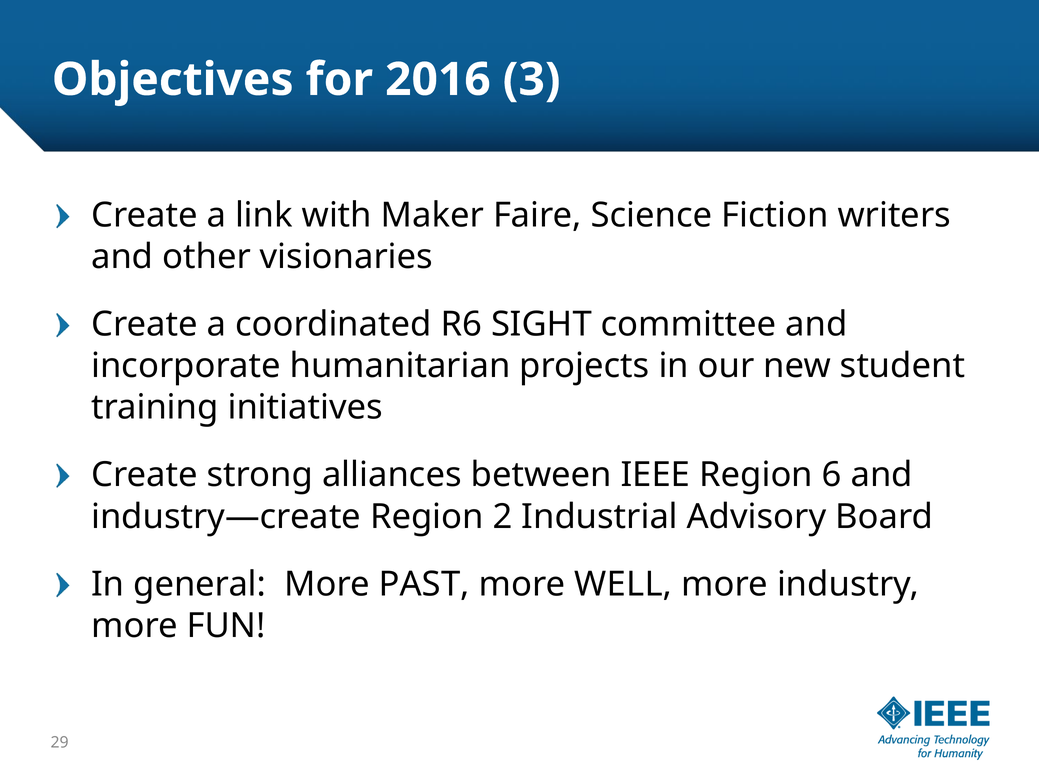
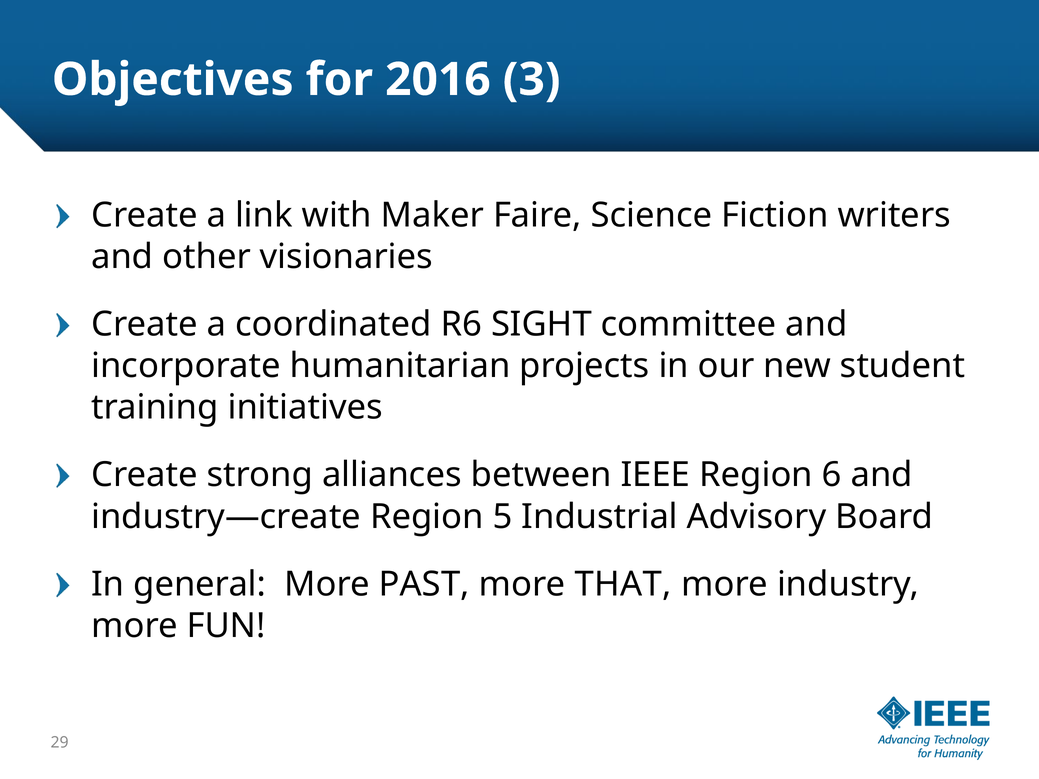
2: 2 -> 5 (503, 517)
WELL: WELL -> THAT (623, 584)
